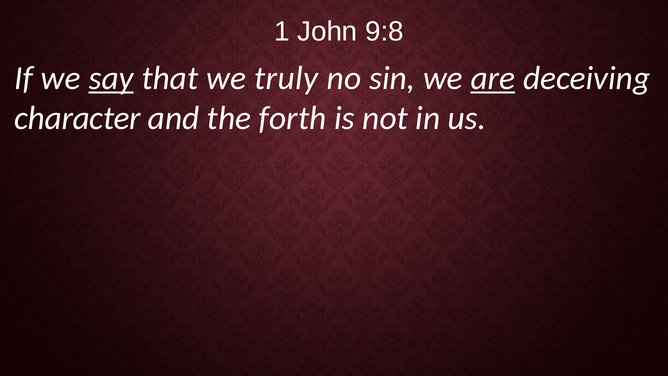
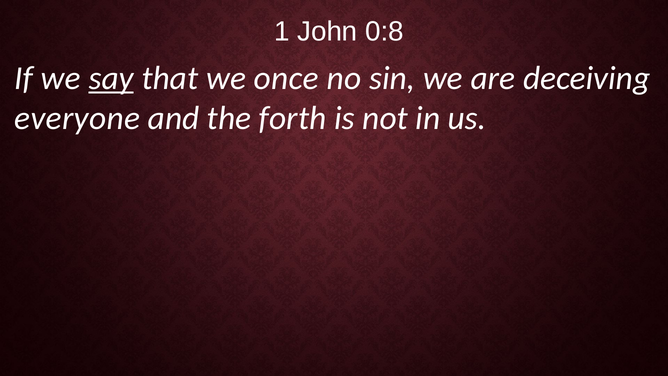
9:8: 9:8 -> 0:8 (384, 32)
truly: truly -> once (286, 78)
are underline: present -> none (493, 78)
character: character -> everyone (77, 118)
